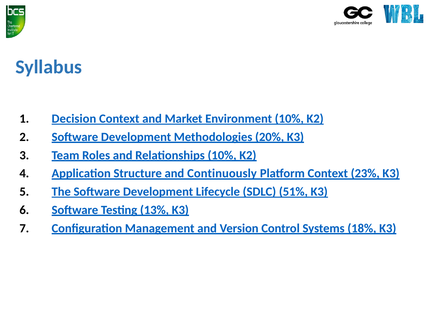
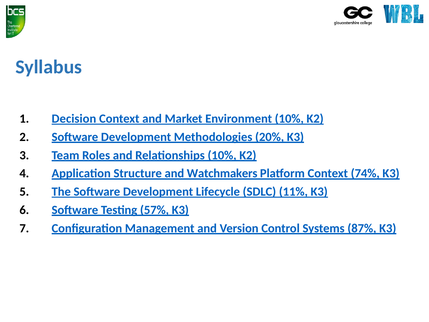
Continuously: Continuously -> Watchmakers (222, 173)
23%: 23% -> 74% (365, 173)
51%: 51% -> 11% (293, 192)
13%: 13% -> 57% (155, 210)
18%: 18% -> 87% (362, 228)
